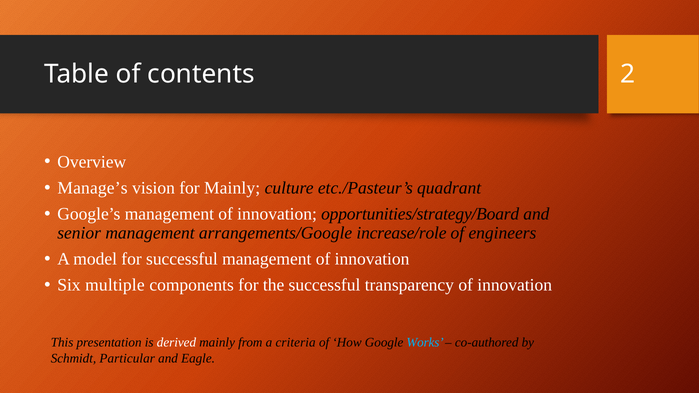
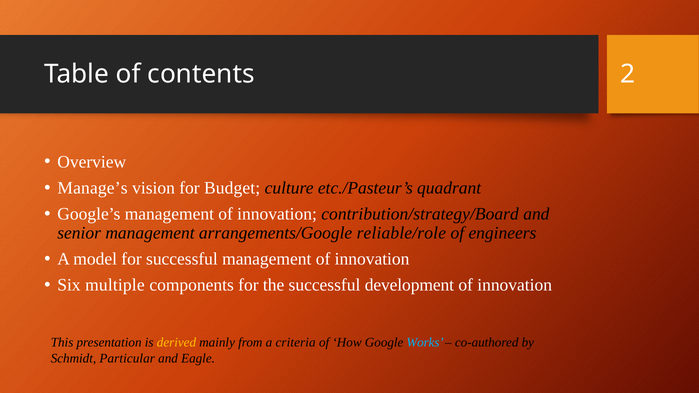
for Mainly: Mainly -> Budget (232, 188)
opportunities/strategy/Board: opportunities/strategy/Board -> contribution/strategy/Board (420, 214)
increase/role: increase/role -> reliable/role (401, 233)
transparency: transparency -> development (409, 285)
derived colour: white -> yellow (176, 343)
